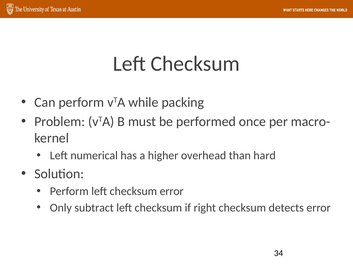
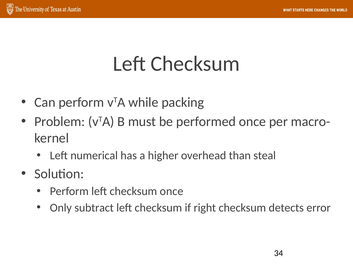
hard: hard -> steal (265, 155)
checksum error: error -> once (172, 191)
